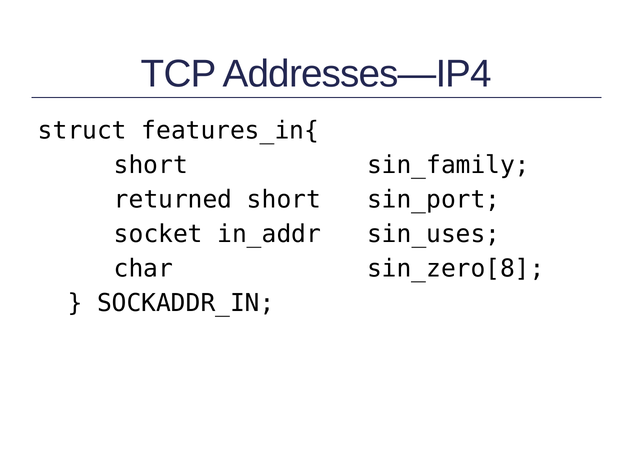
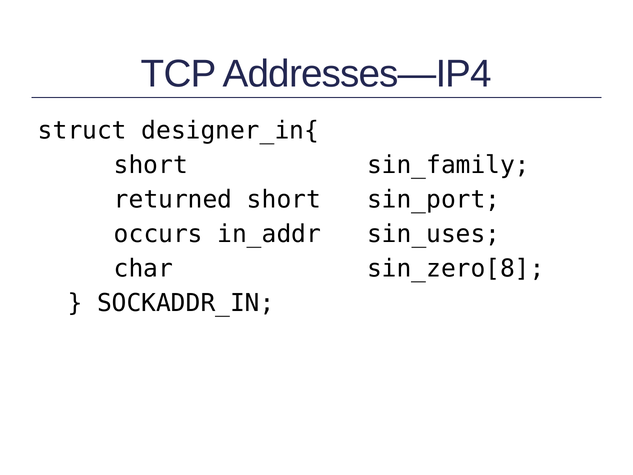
features_in{: features_in{ -> designer_in{ (230, 130)
socket: socket -> occurs (158, 234)
